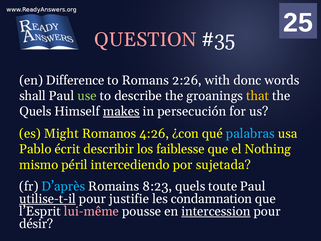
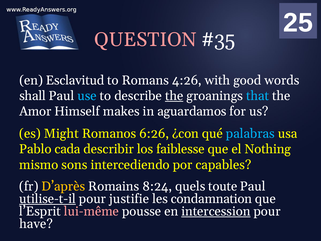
Difference: Difference -> Esclavitud (75, 80)
2:26: 2:26 -> 4:26 (187, 80)
donc: donc -> good (247, 80)
use colour: light green -> light blue (87, 96)
the underline: none -> present (174, 96)
that colour: yellow -> light blue (258, 96)
Quels: Quels -> Amor (35, 111)
makes underline: present -> none (121, 111)
persecución: persecución -> aguardamos (192, 111)
4:26: 4:26 -> 6:26 (154, 134)
écrit: écrit -> cada (68, 149)
péril: péril -> sons (74, 165)
sujetada: sujetada -> capables (223, 165)
D’après colour: light blue -> yellow (63, 186)
8:23: 8:23 -> 8:24 (157, 186)
désir: désir -> have (36, 224)
